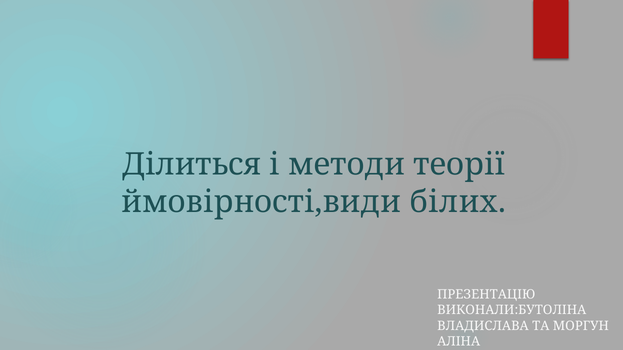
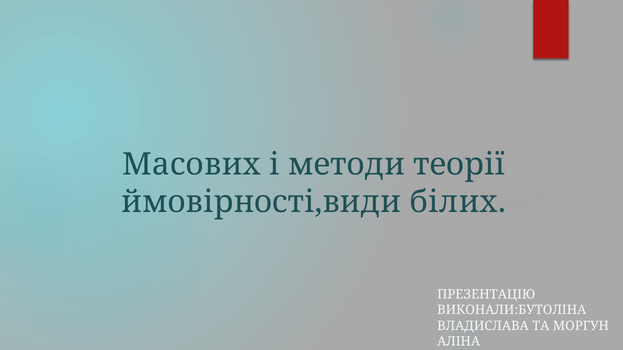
Ділиться: Ділиться -> Масових (192, 165)
